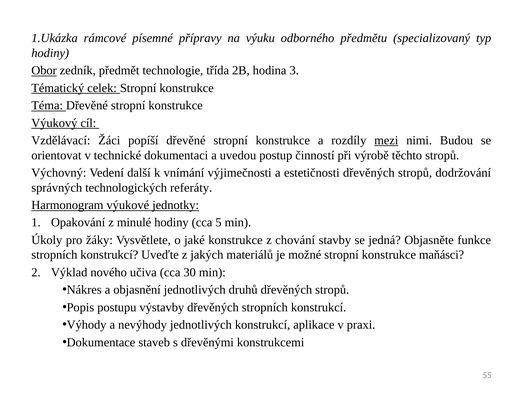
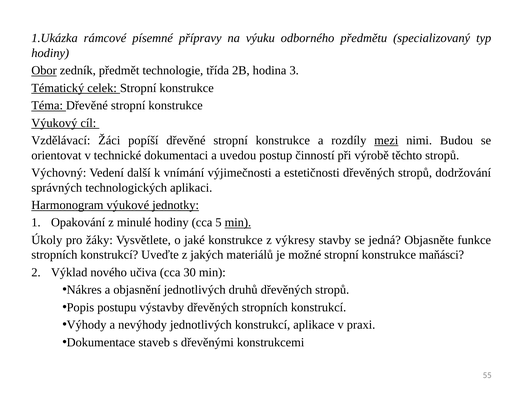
referáty: referáty -> aplikaci (191, 187)
min underline: none -> present (238, 222)
chování: chování -> výkresy (295, 240)
